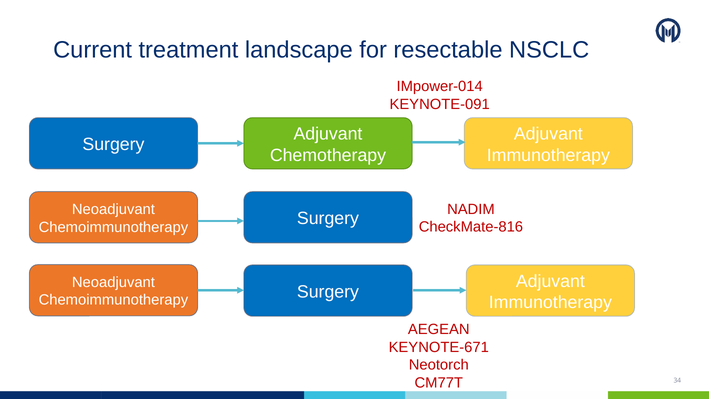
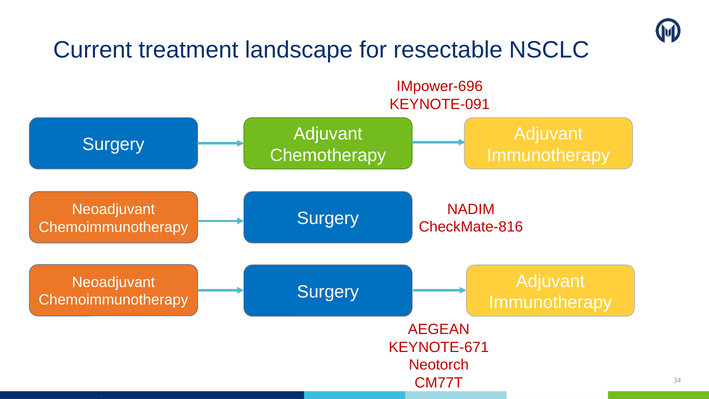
IMpower-014: IMpower-014 -> IMpower-696 (440, 86)
